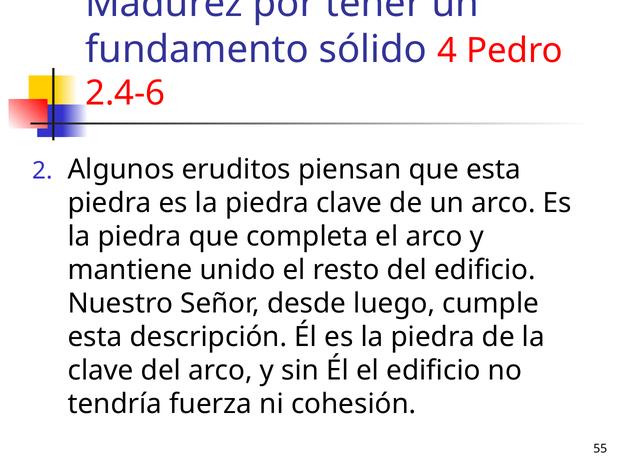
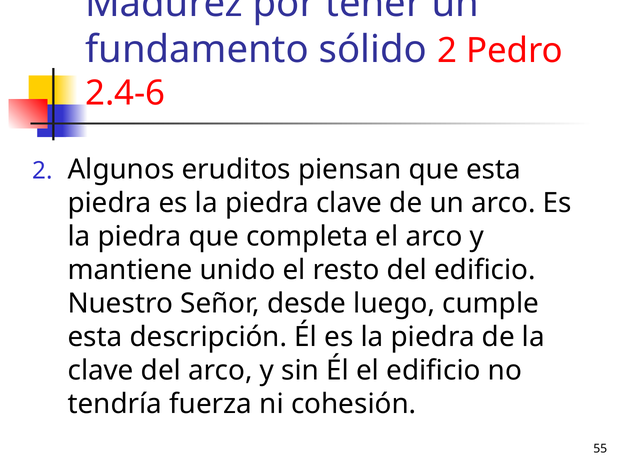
sólido 4: 4 -> 2 (447, 51)
